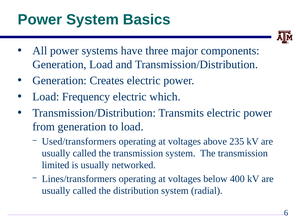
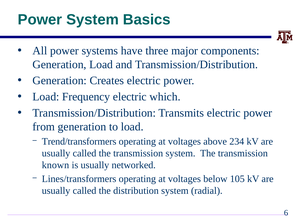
Used/transformers: Used/transformers -> Trend/transformers (79, 141)
235: 235 -> 234 (237, 141)
limited: limited -> known (55, 165)
400: 400 -> 105 (237, 179)
